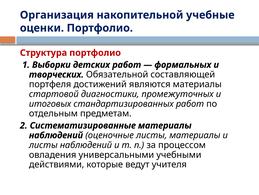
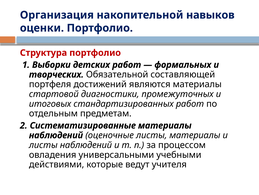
учебные: учебные -> навыков (210, 15)
